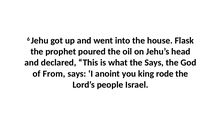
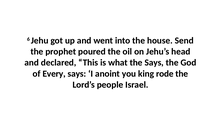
Flask: Flask -> Send (184, 41)
From: From -> Every (54, 74)
